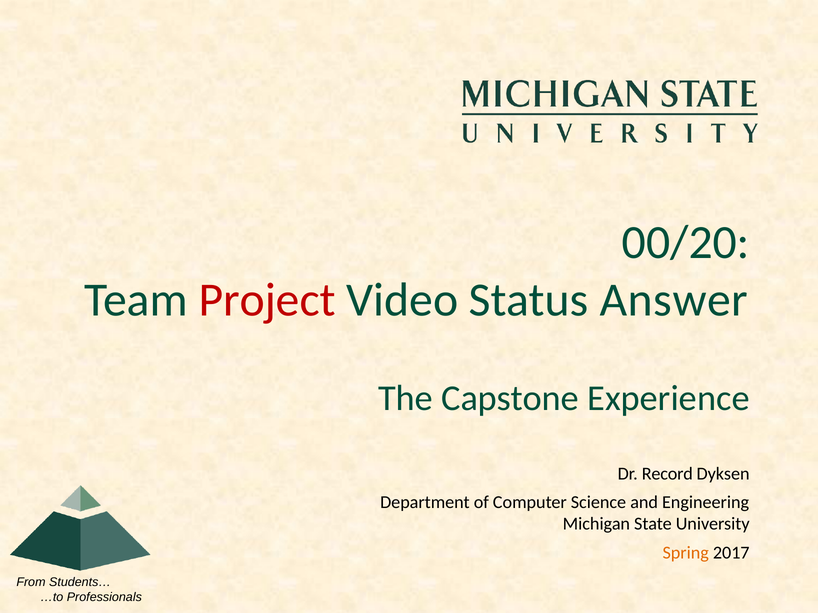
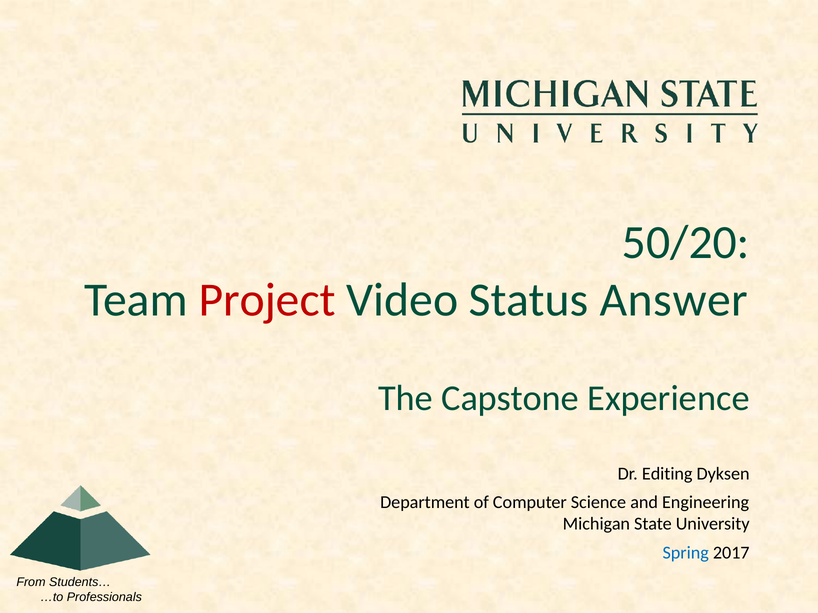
00/20: 00/20 -> 50/20 (686, 243)
Record: Record -> Editing (667, 474)
Spring colour: orange -> blue (686, 553)
